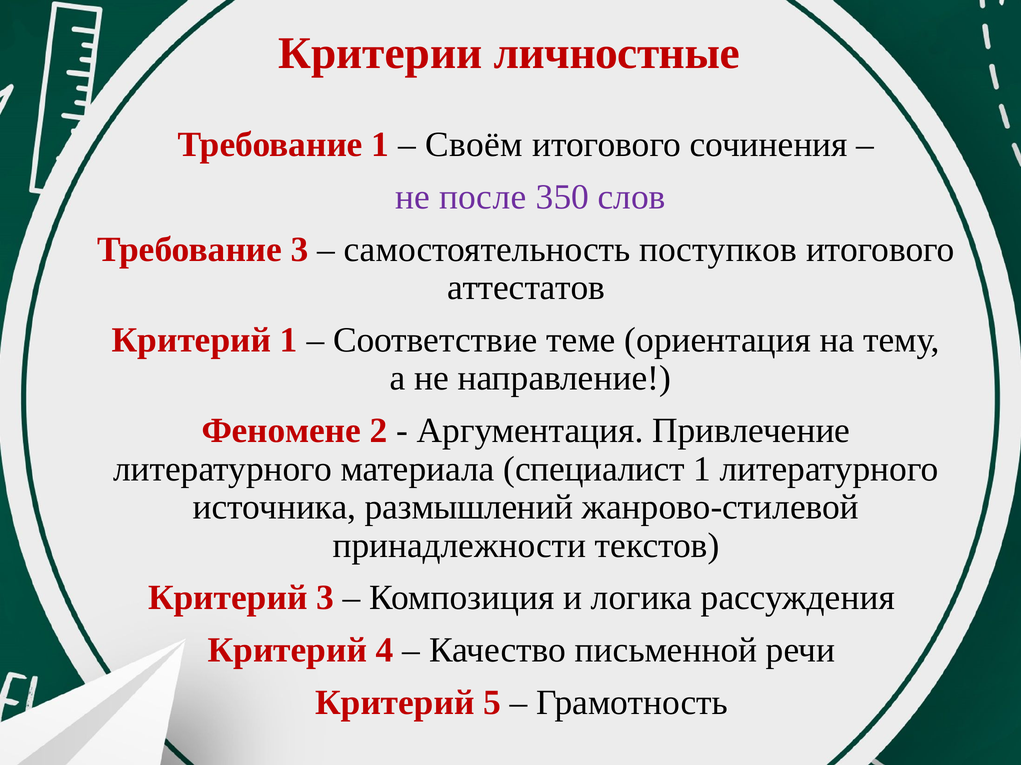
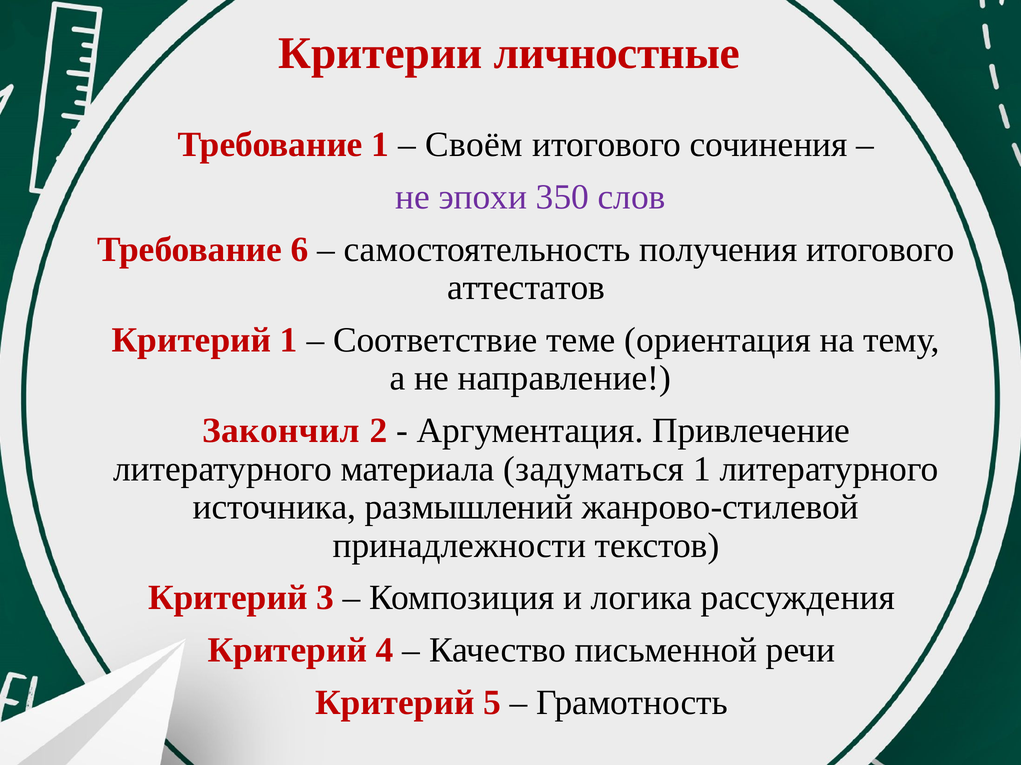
после: после -> эпохи (483, 197)
Требование 3: 3 -> 6 (300, 250)
поступков: поступков -> получения (718, 250)
Феномене: Феномене -> Закончил (281, 431)
специалист: специалист -> задуматься (594, 469)
